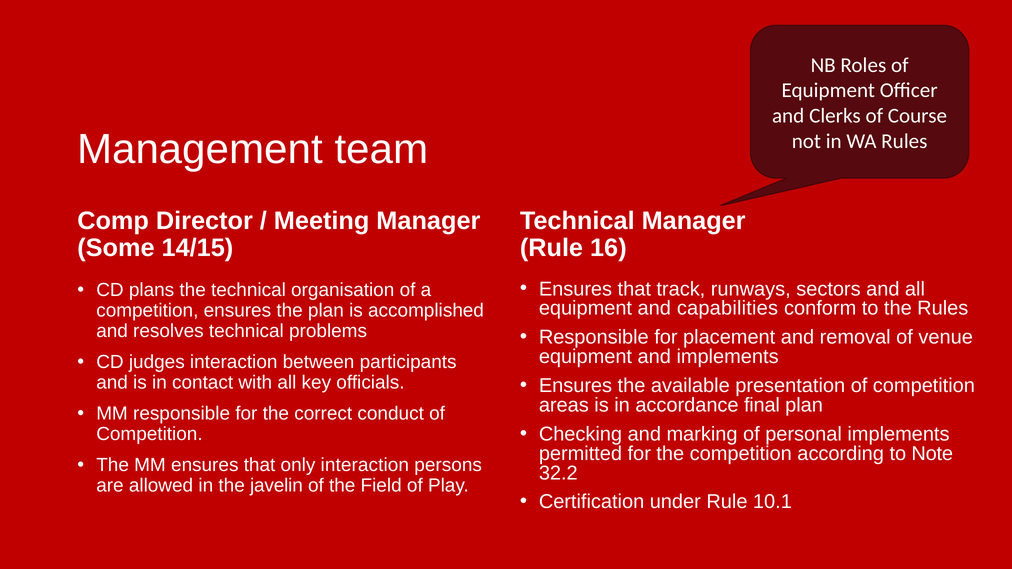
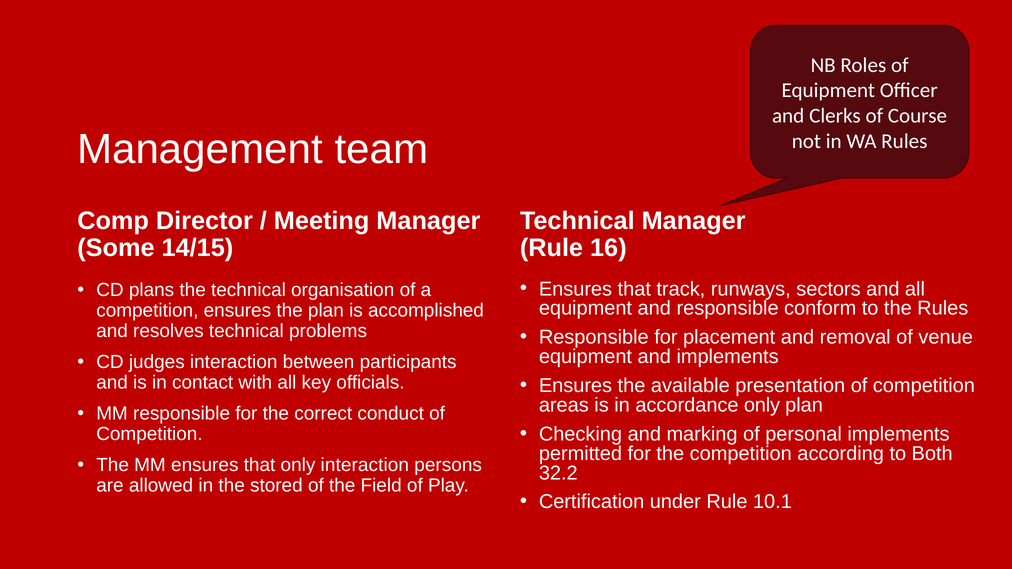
and capabilities: capabilities -> responsible (728, 309)
accordance final: final -> only (762, 405)
Note: Note -> Both (932, 454)
javelin: javelin -> stored (276, 486)
